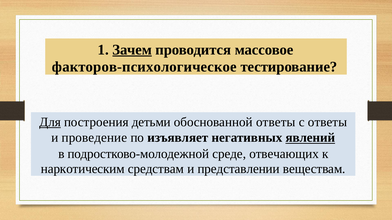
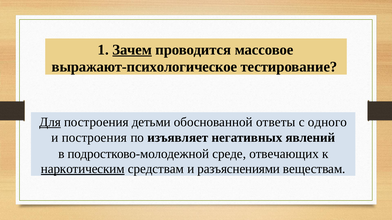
факторов-психологическое: факторов-психологическое -> выражают-психологическое (144, 67)
с ответы: ответы -> одного (327, 122)
и проведение: проведение -> построения (94, 138)
явлений underline: present -> none (310, 138)
наркотическим underline: none -> present (83, 169)
представлении: представлении -> разъяснениями (239, 169)
